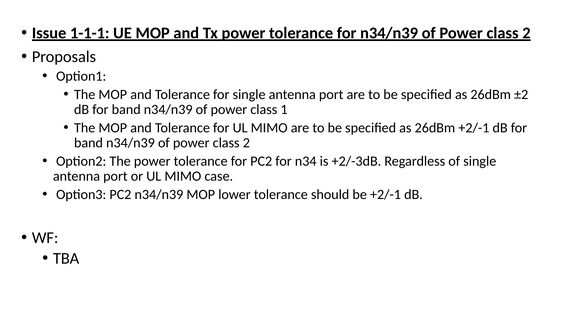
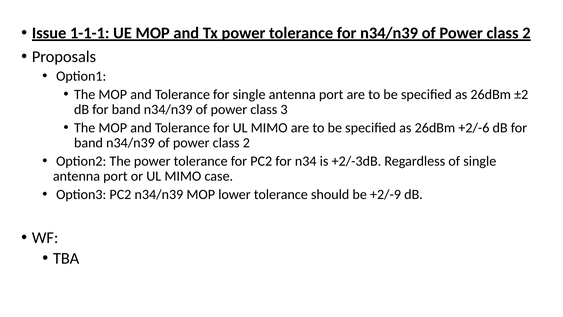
1: 1 -> 3 (284, 109)
26dBm +2/-1: +2/-1 -> +2/-6 (474, 128)
be +2/-1: +2/-1 -> +2/-9 (386, 194)
